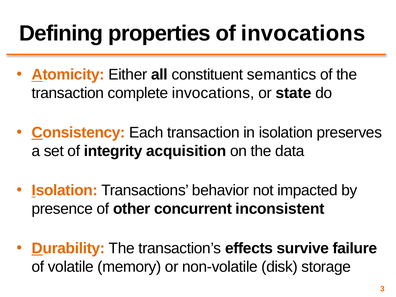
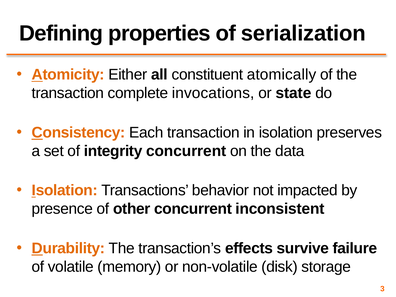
of invocations: invocations -> serialization (303, 33)
semantics: semantics -> atomically (282, 75)
integrity acquisition: acquisition -> concurrent (186, 151)
